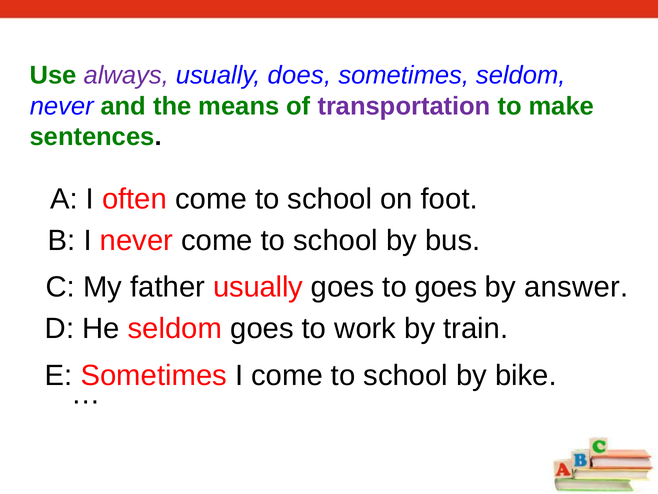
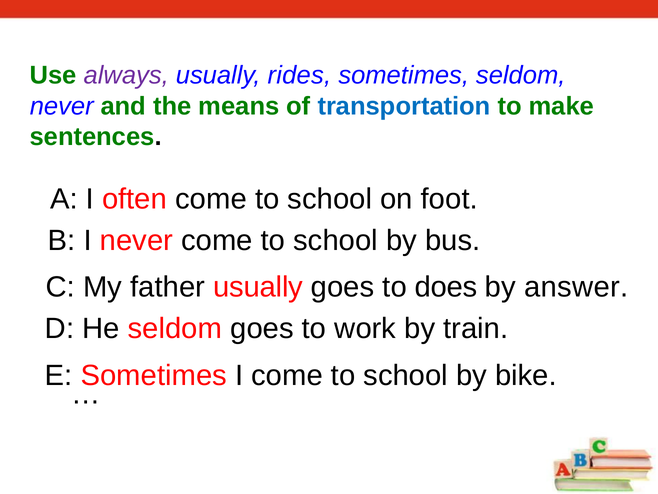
does: does -> rides (299, 75)
transportation colour: purple -> blue (404, 106)
to goes: goes -> does (446, 287)
